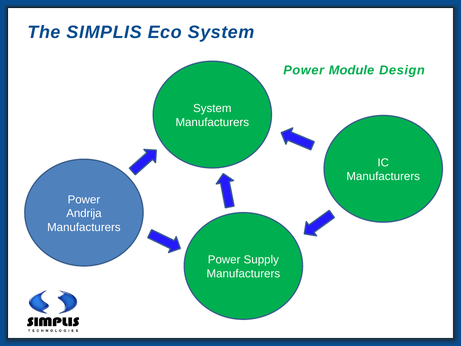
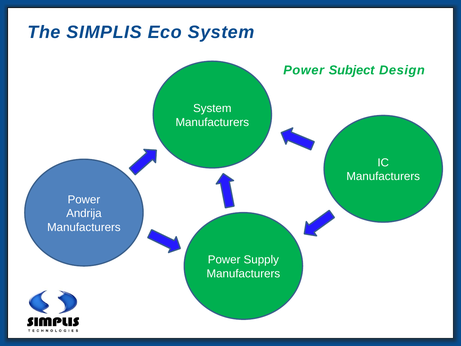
Module: Module -> Subject (352, 70)
